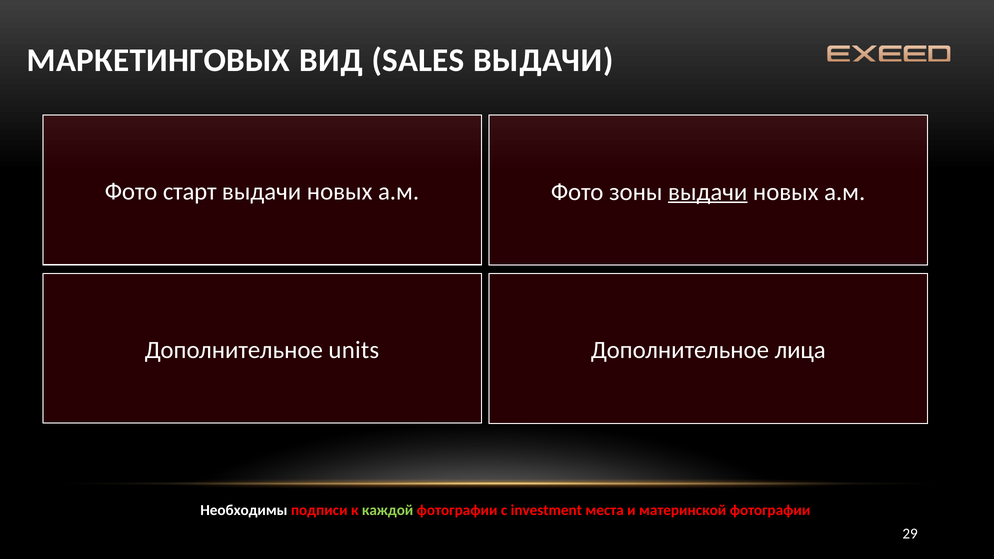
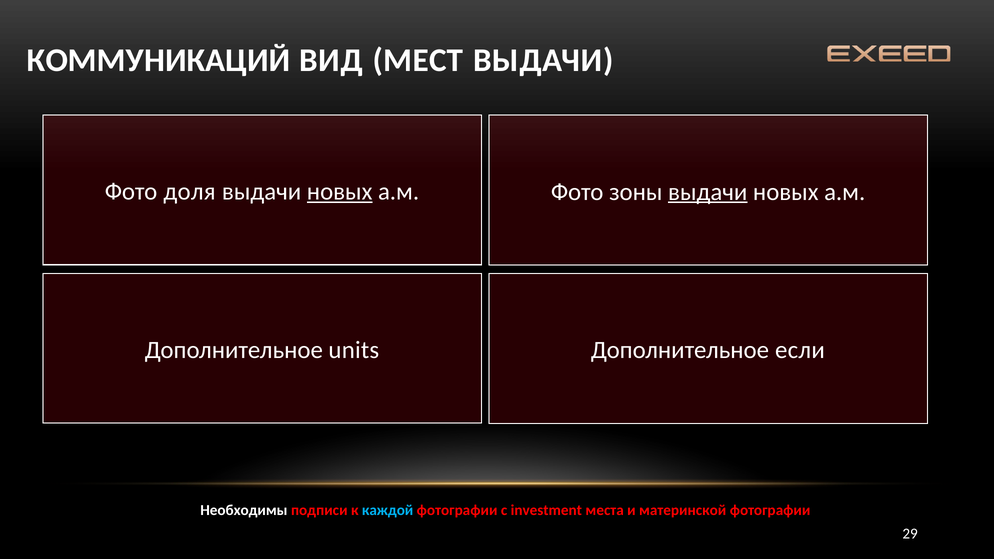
МАРКЕТИНГОВЫХ: МАРКЕТИНГОВЫХ -> КОММУНИКАЦИЙ (159, 60)
SALES: SALES -> МЕСТ (418, 60)
старт: старт -> доля (190, 192)
новых underline: none -> present (340, 192)
лица: лица -> если (800, 350)
каждой colour: light green -> light blue (388, 511)
